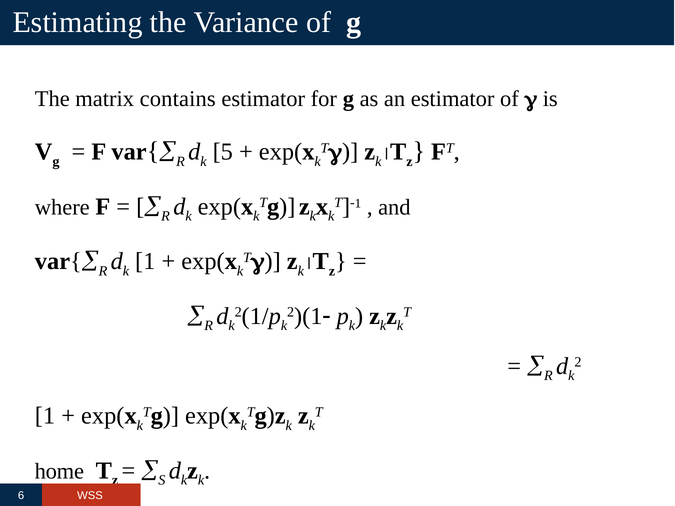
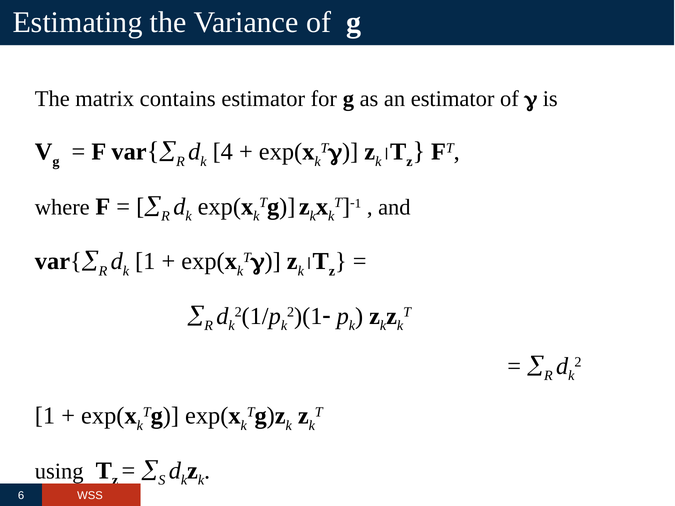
5: 5 -> 4 (223, 152)
home: home -> using (59, 472)
